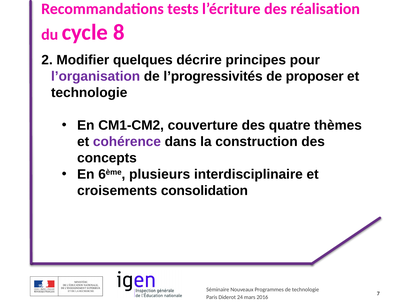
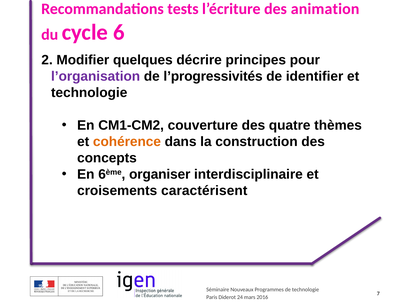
réalisation: réalisation -> animation (325, 9)
8: 8 -> 6 (119, 33)
proposer: proposer -> identifier (315, 76)
cohérence colour: purple -> orange (127, 142)
plusieurs: plusieurs -> organiser (160, 174)
consolidation: consolidation -> caractérisent (204, 191)
